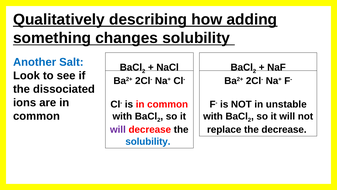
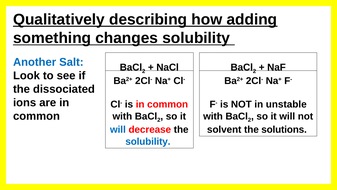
will colour: purple -> blue (118, 129)
replace: replace -> solvent (224, 129)
the decrease: decrease -> solutions (284, 129)
